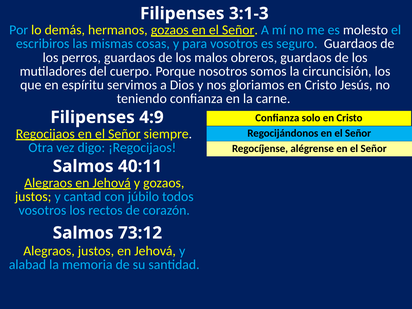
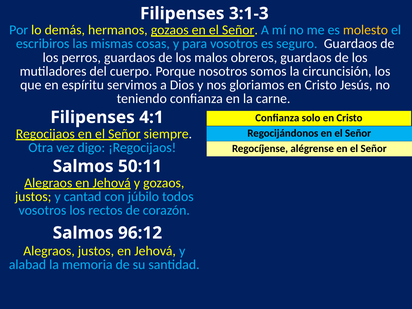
molesto colour: white -> yellow (366, 30)
4:9: 4:9 -> 4:1 (151, 117)
40:11: 40:11 -> 50:11 (140, 166)
73:12: 73:12 -> 96:12 (140, 233)
